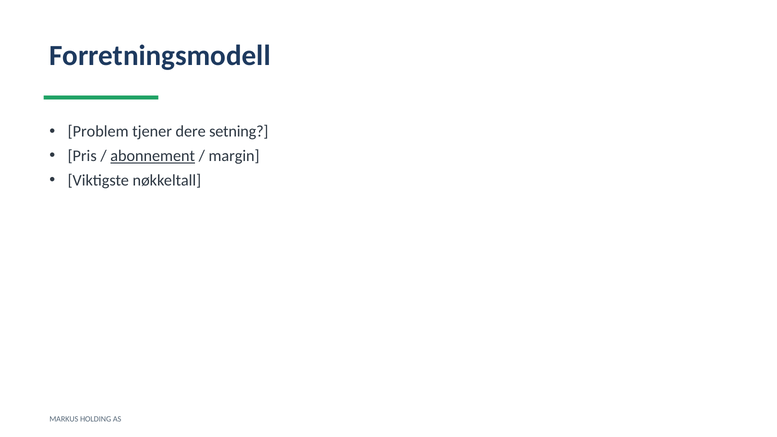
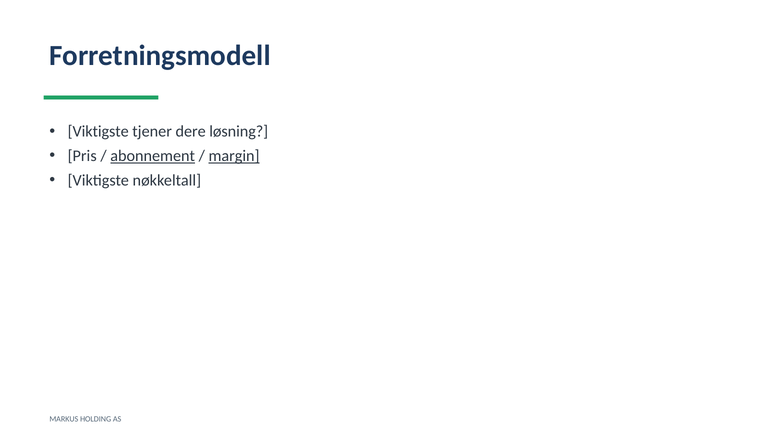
Problem: Problem -> Viktigste (98, 132)
setning: setning -> løsning (239, 132)
margin underline: none -> present (234, 156)
